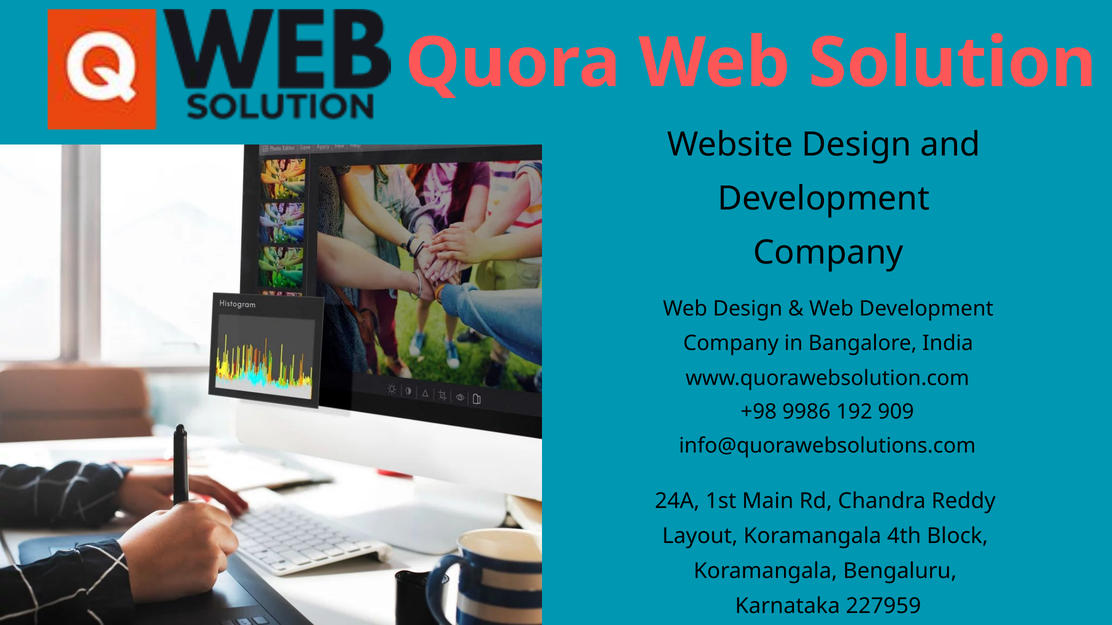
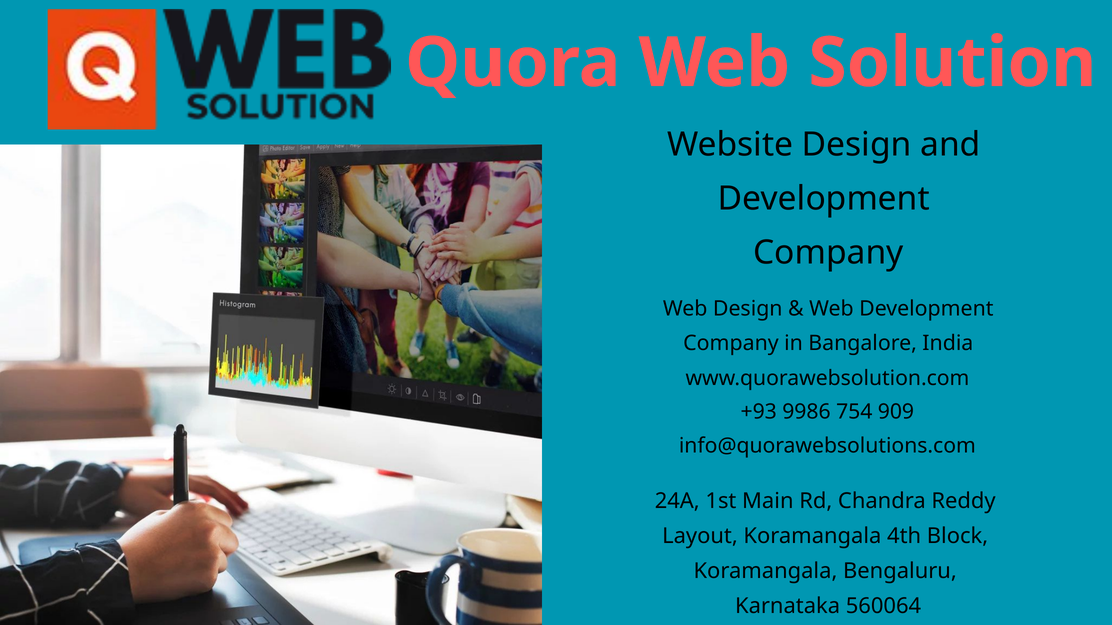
+98: +98 -> +93 (759, 412)
192: 192 -> 754 (854, 412)
227959: 227959 -> 560064 (883, 607)
